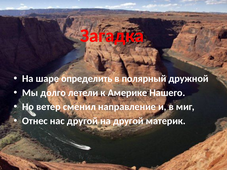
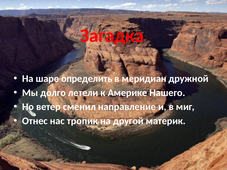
полярный: полярный -> меридиан (144, 79)
нас другой: другой -> тропик (82, 121)
